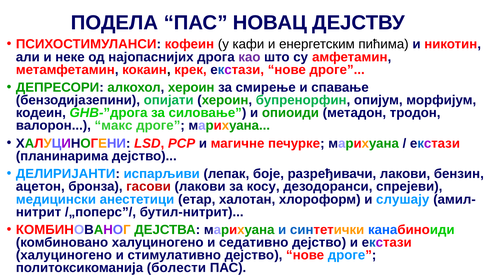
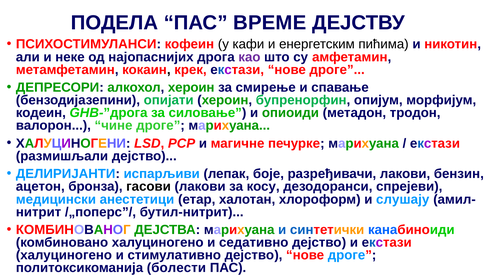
НОВАЦ: НОВАЦ -> ВРЕМЕ (270, 23)
макс: макс -> чине (113, 126)
планинарима: планинарима -> размишљали (62, 156)
гасови colour: red -> black (149, 187)
